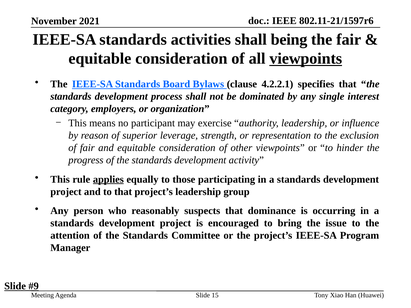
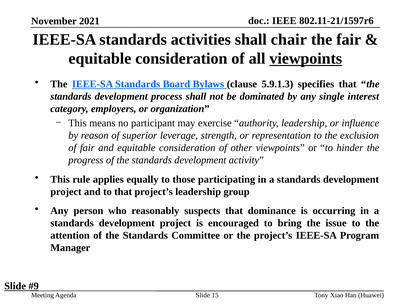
being: being -> chair (289, 39)
4.2.2.1: 4.2.2.1 -> 5.9.1.3 (277, 84)
applies underline: present -> none (108, 180)
